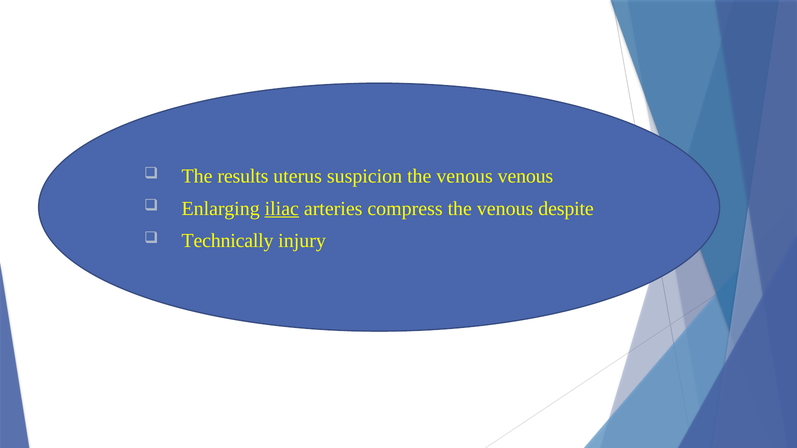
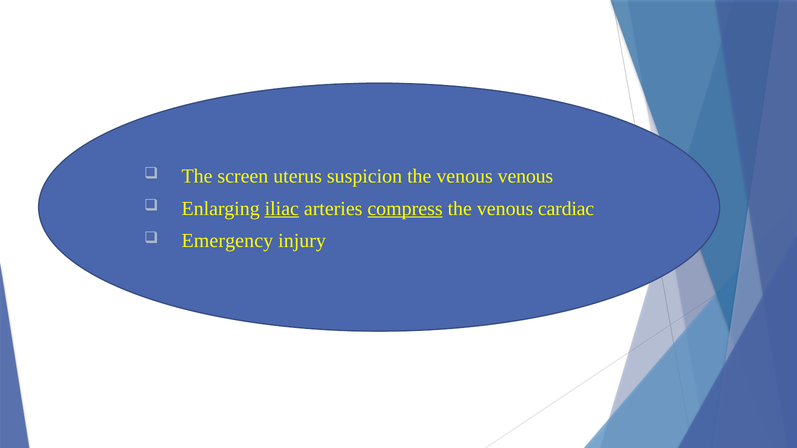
results: results -> screen (243, 176)
compress underline: none -> present (405, 209)
despite: despite -> cardiac (566, 209)
Technically: Technically -> Emergency (227, 241)
